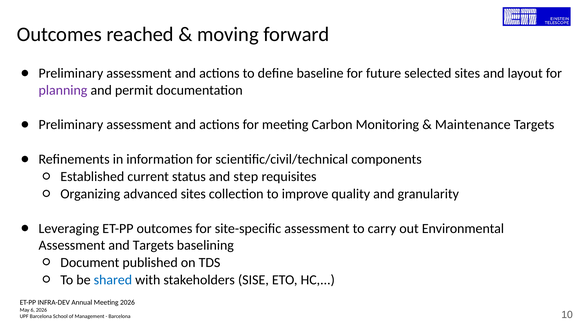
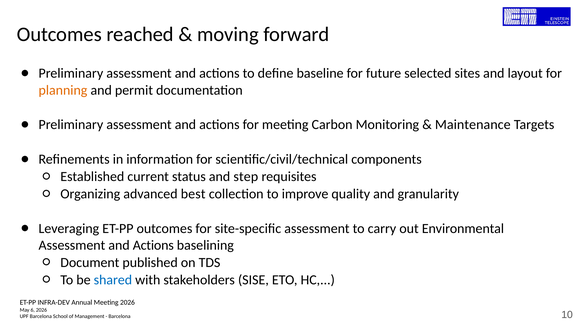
planning colour: purple -> orange (63, 90)
advanced sites: sites -> best (193, 194)
Targets: Targets -> Actions (153, 245)
